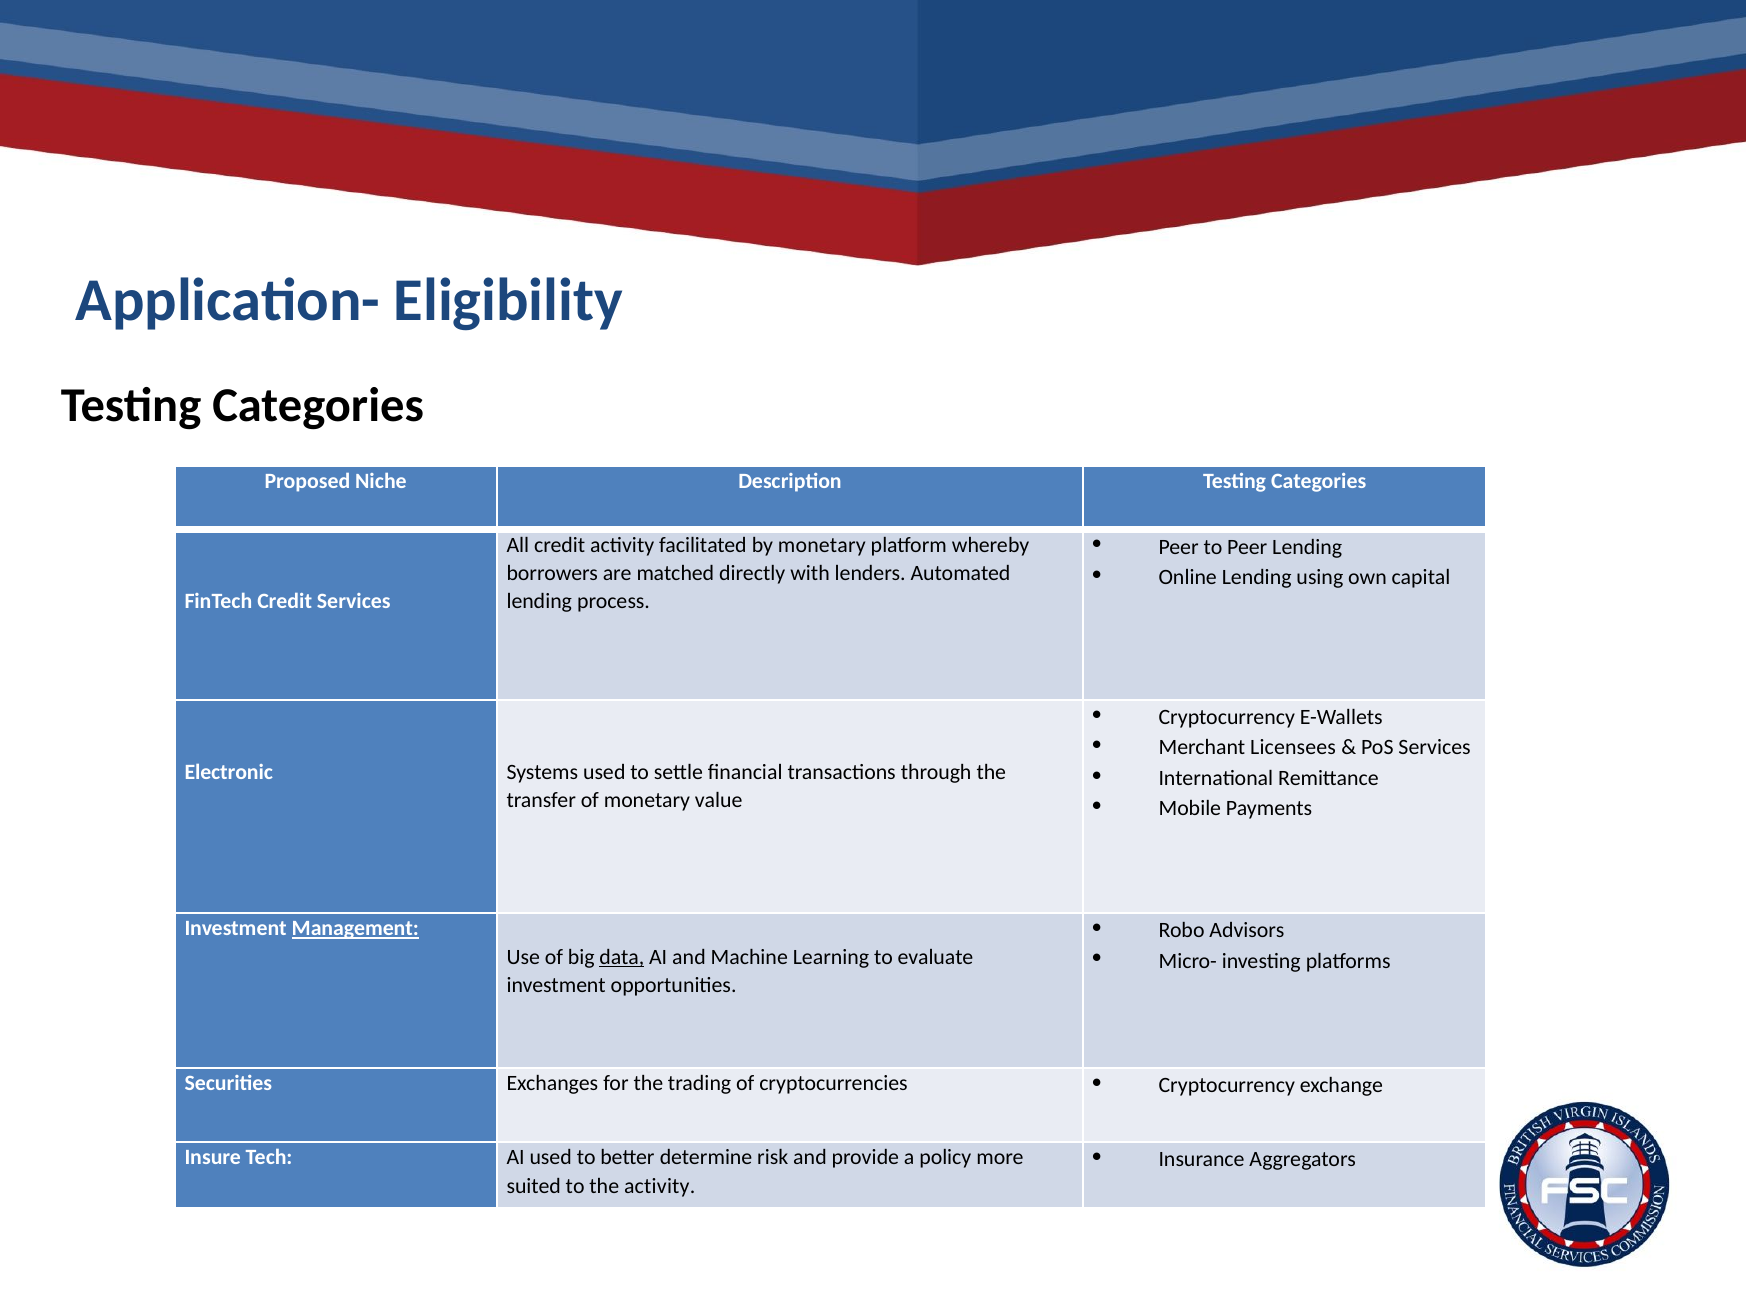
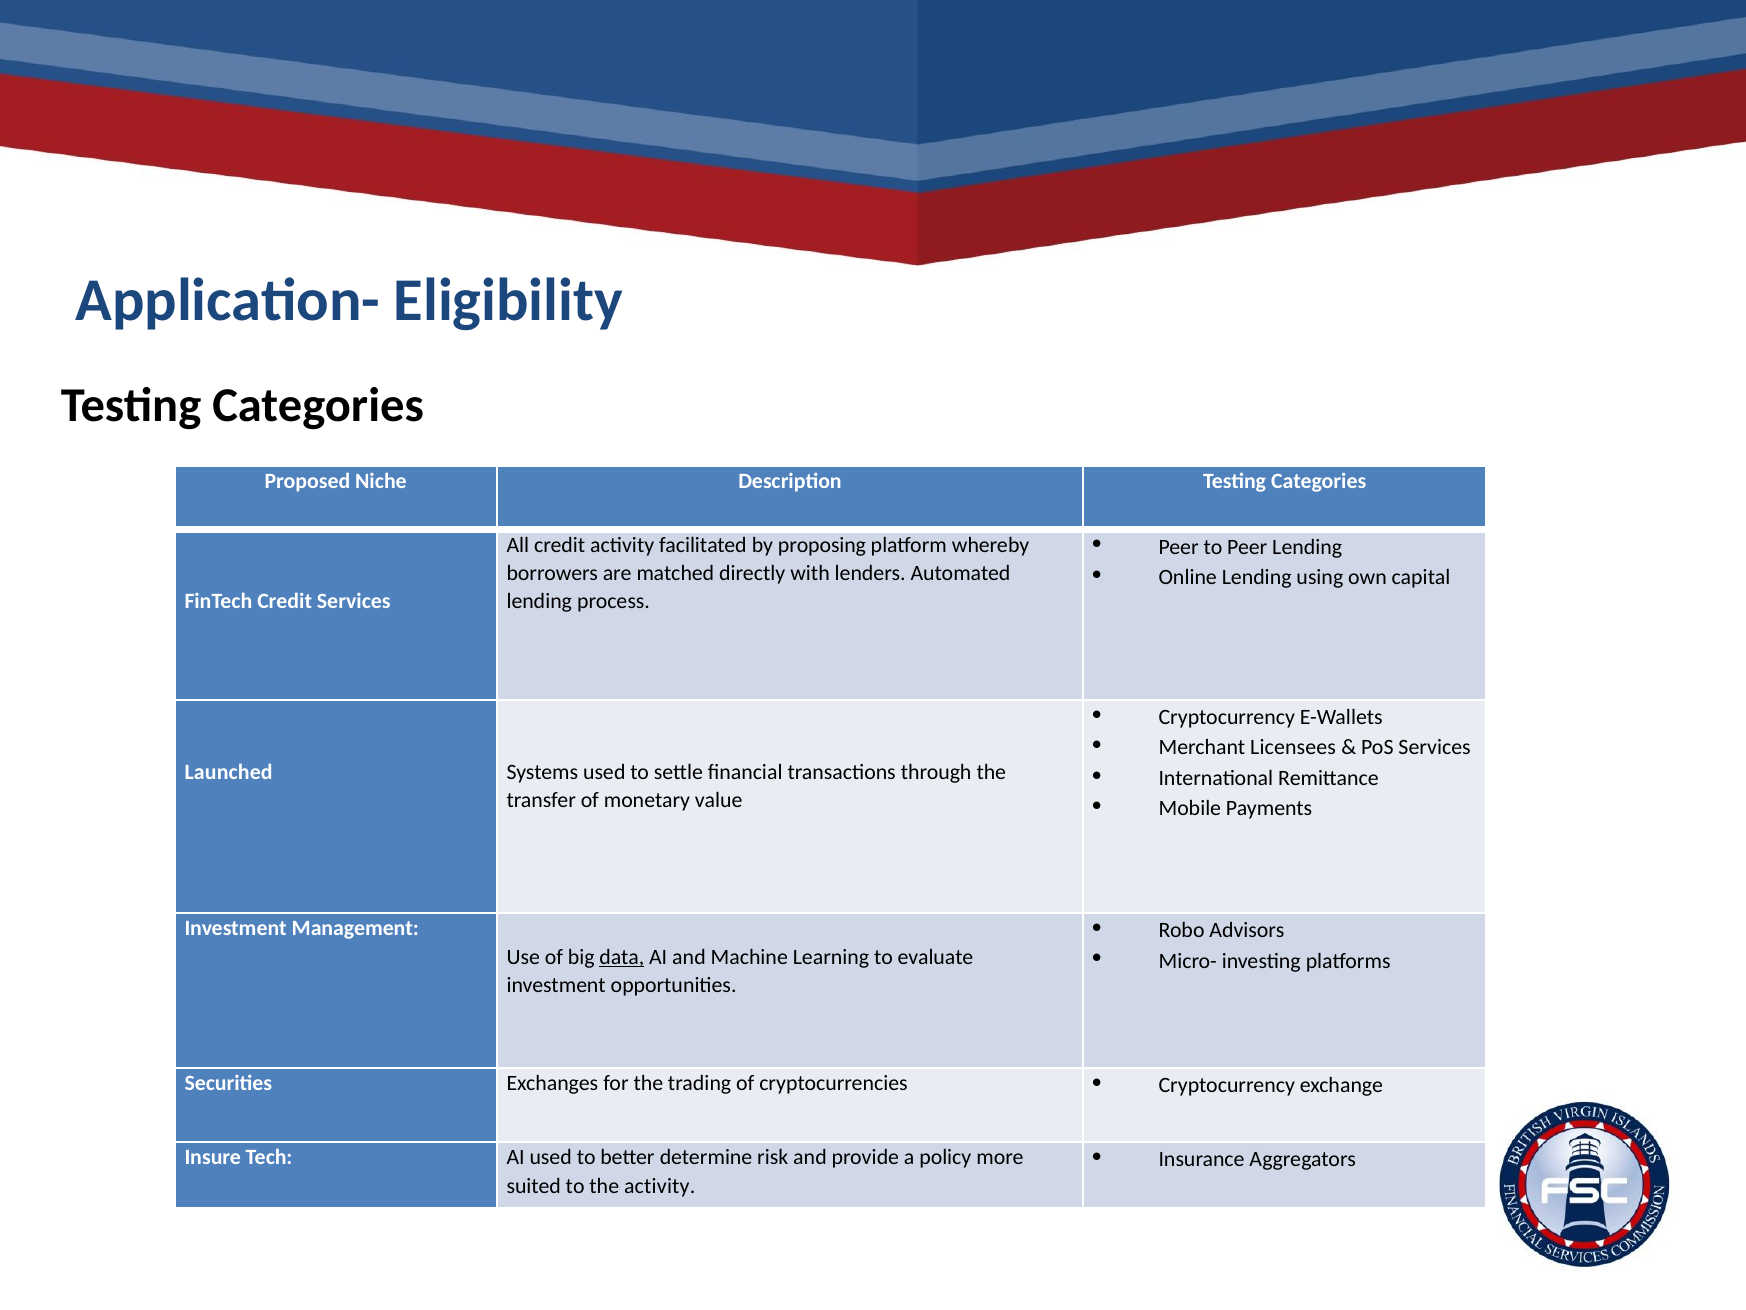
by monetary: monetary -> proposing (822, 545)
Electronic: Electronic -> Launched (229, 772)
Management underline: present -> none (355, 928)
